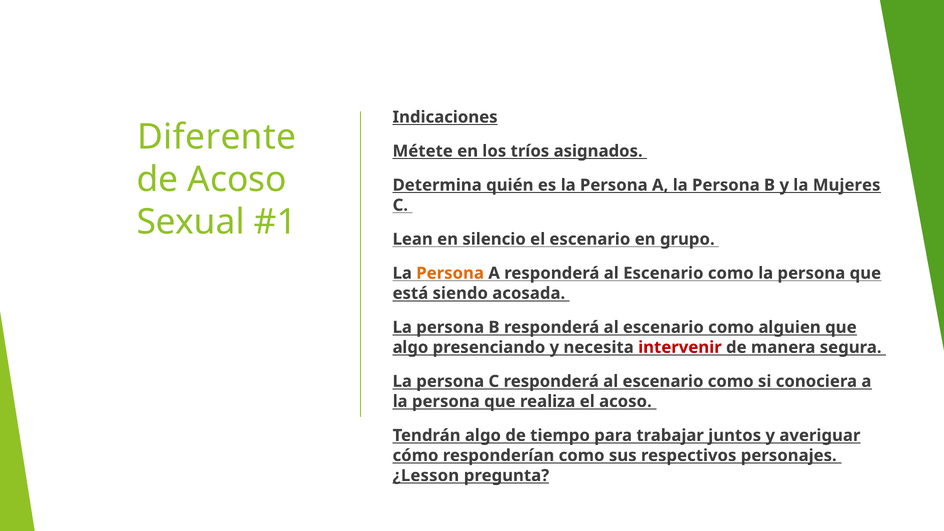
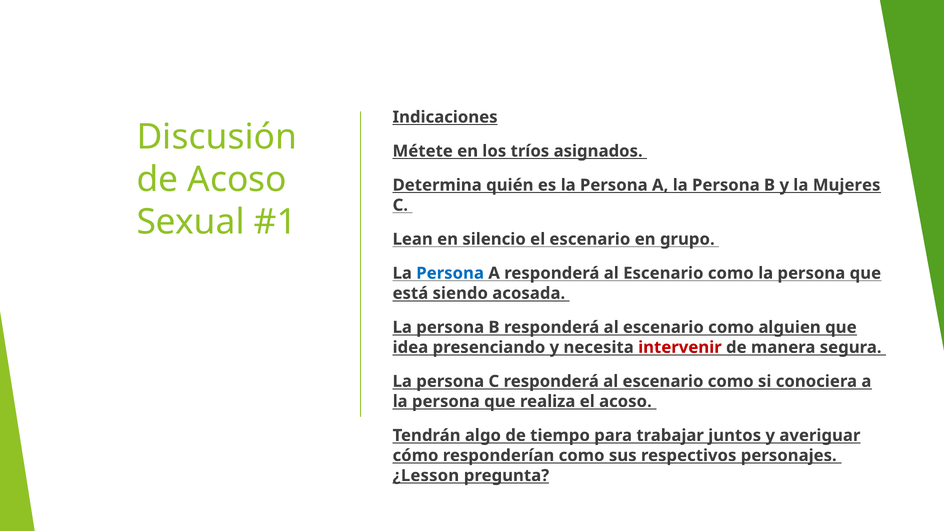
Diferente: Diferente -> Discusión (217, 137)
Persona colour: orange -> blue (450, 273)
algo: algo -> idea (410, 347)
